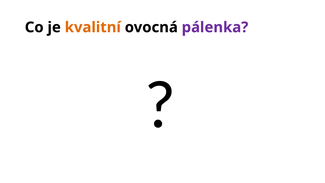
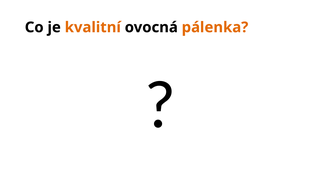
pálenka colour: purple -> orange (215, 27)
